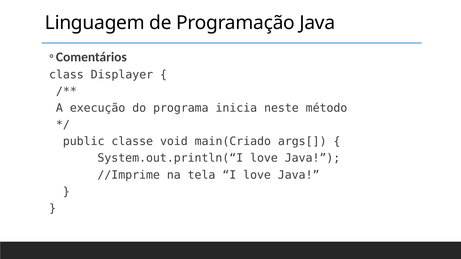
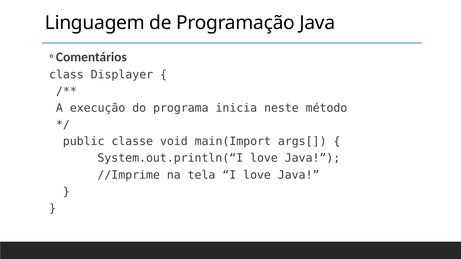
main(Criado: main(Criado -> main(Import (233, 142)
